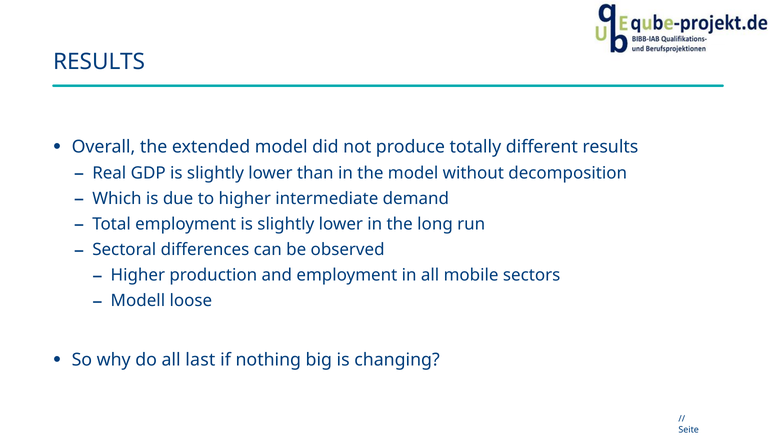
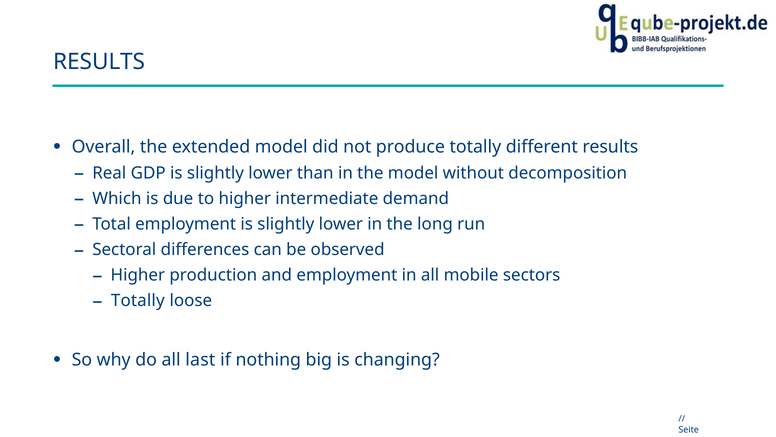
Modell: Modell -> Totally (138, 300)
